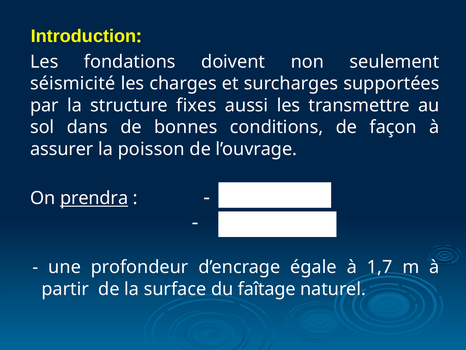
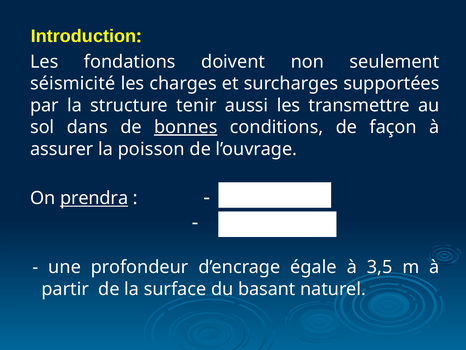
fixes: fixes -> tenir (196, 105)
bonnes underline: none -> present (186, 127)
1,7: 1,7 -> 3,5 (380, 267)
faîtage: faîtage -> basant (267, 289)
